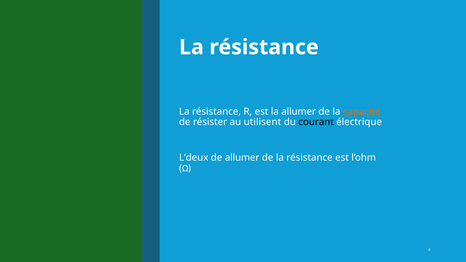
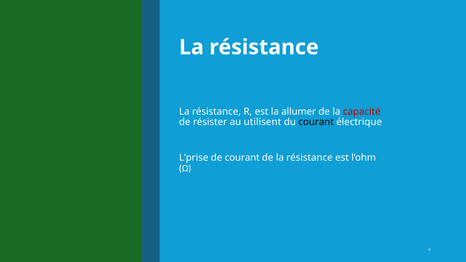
capacité colour: orange -> red (362, 112)
L’deux: L’deux -> L’prise (194, 158)
de allumer: allumer -> courant (242, 158)
